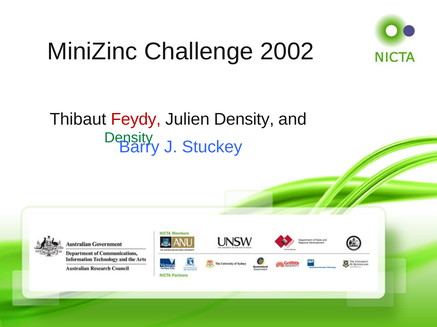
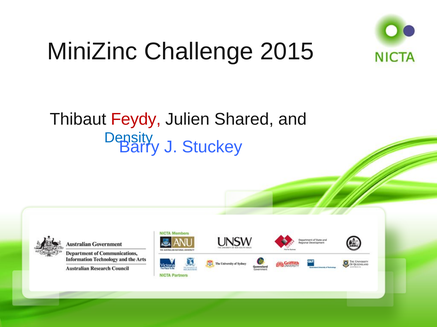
2002: 2002 -> 2015 (287, 52)
Julien Density: Density -> Shared (244, 119)
Density colour: green -> blue (129, 138)
